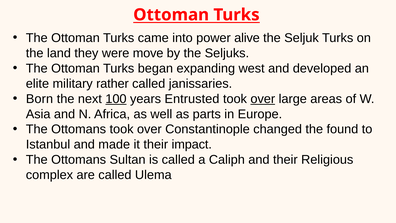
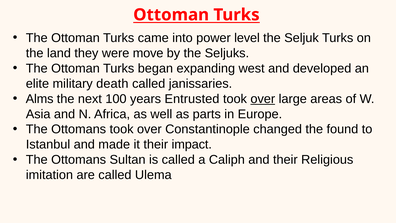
alive: alive -> level (247, 38)
rather: rather -> death (112, 84)
Born: Born -> Alms (40, 99)
100 underline: present -> none (116, 99)
complex: complex -> imitation (49, 175)
